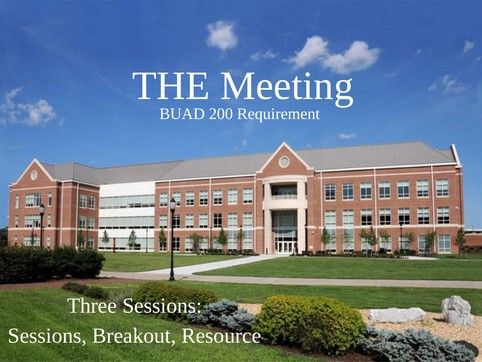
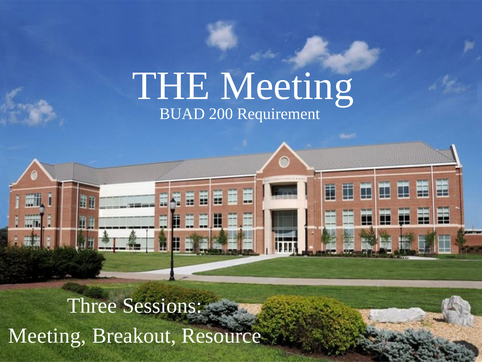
Sessions: Sessions -> Meeting (47, 335)
